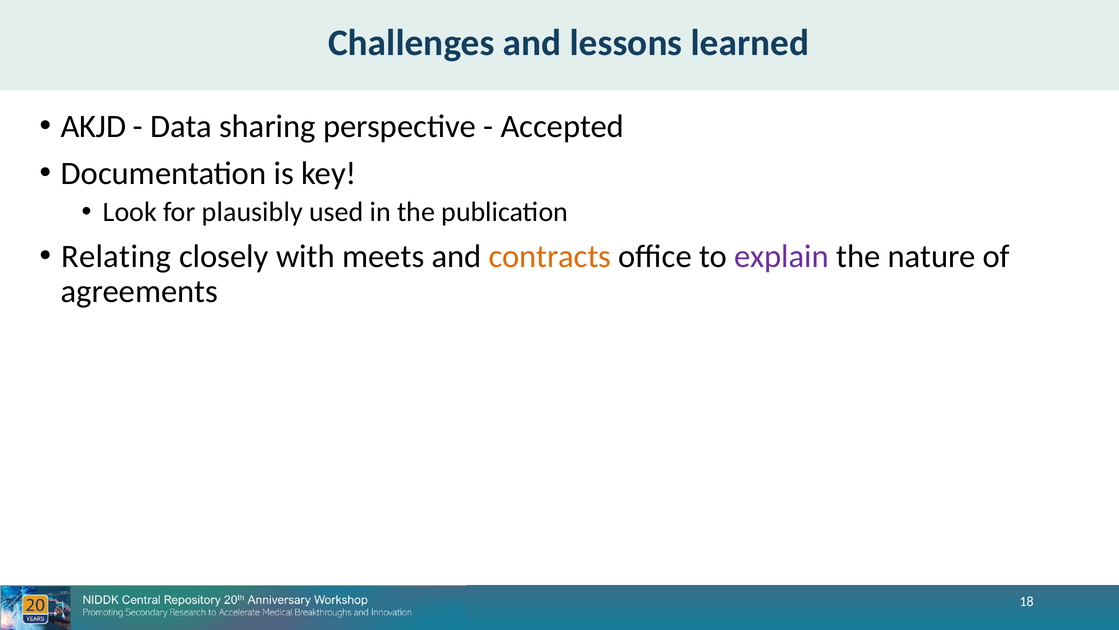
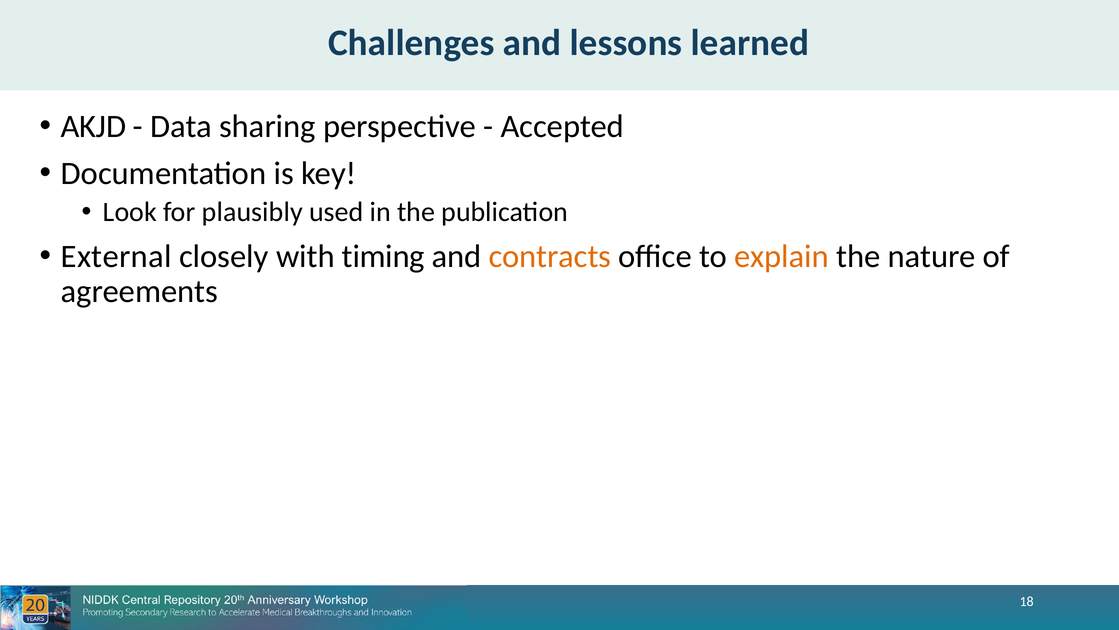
Relating: Relating -> External (116, 256)
meets: meets -> timing (383, 256)
explain colour: purple -> orange (782, 256)
